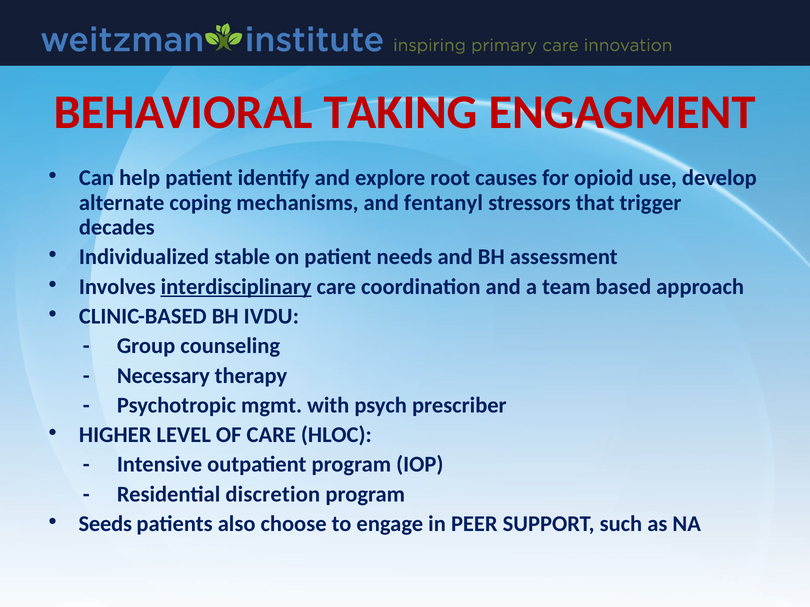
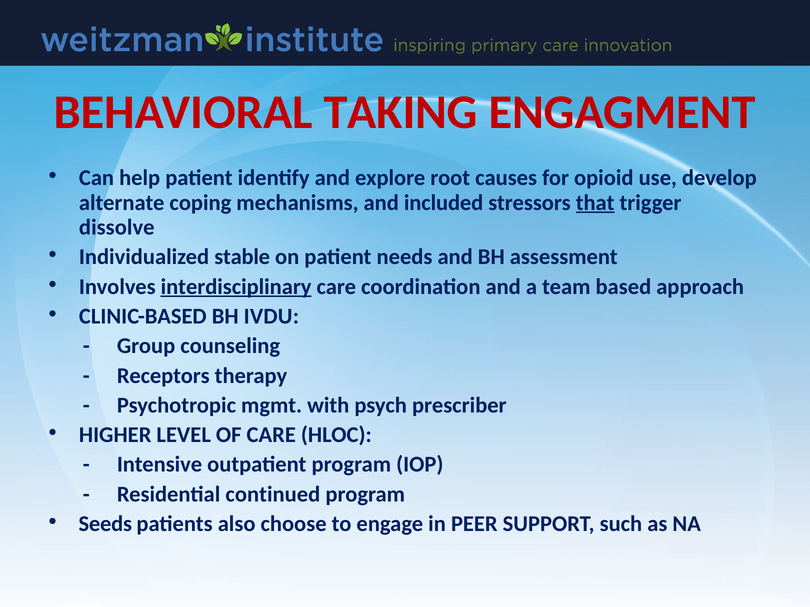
fentanyl: fentanyl -> included (444, 203)
that underline: none -> present (595, 203)
decades: decades -> dissolve (117, 228)
Necessary: Necessary -> Receptors (163, 376)
discretion: discretion -> continued (273, 495)
